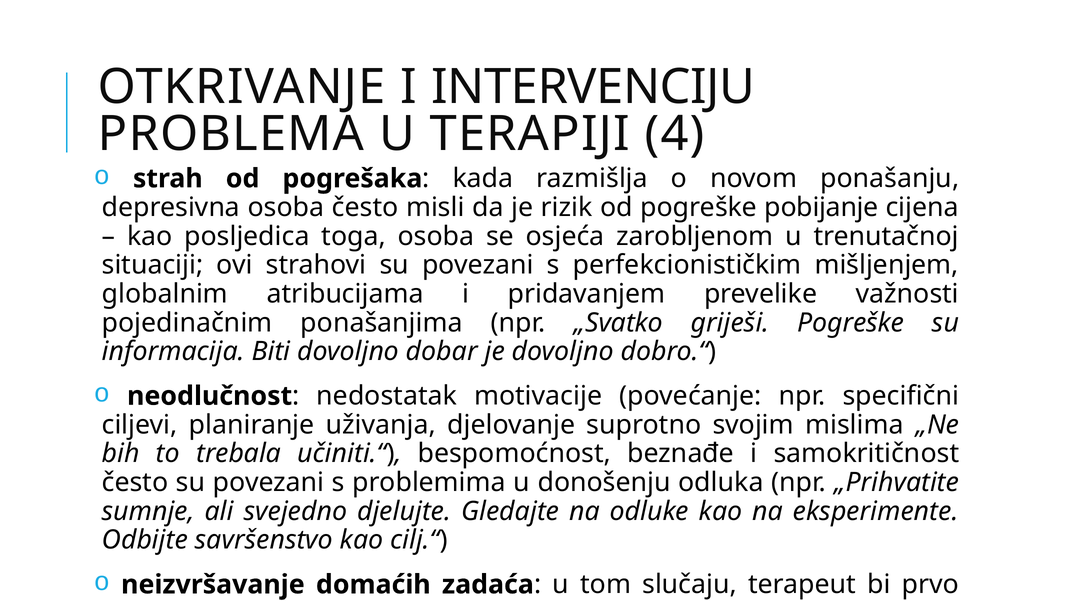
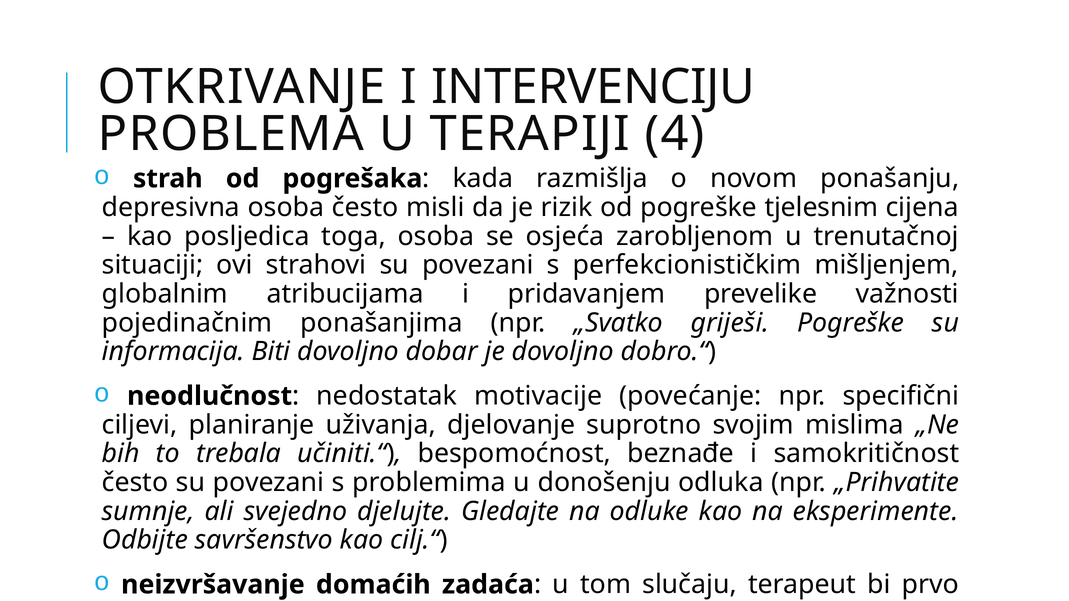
pobijanje: pobijanje -> tjelesnim (821, 207)
